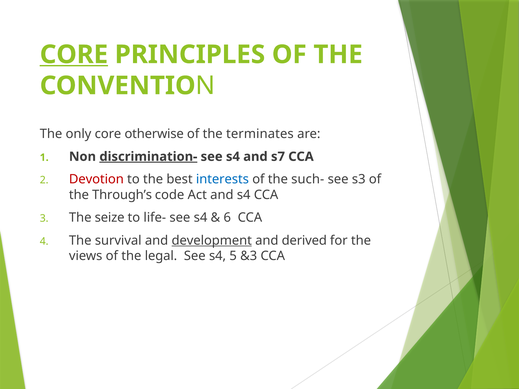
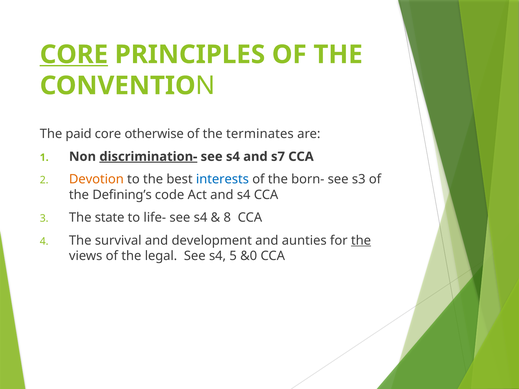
only: only -> paid (79, 134)
Devotion colour: red -> orange (96, 179)
such-: such- -> born- (308, 179)
Through’s: Through’s -> Defining’s (122, 195)
seize: seize -> state (110, 218)
6: 6 -> 8 (227, 218)
development underline: present -> none (212, 241)
derived: derived -> aunties (304, 241)
the underline: none -> present (361, 241)
&3: &3 -> &0 (249, 256)
